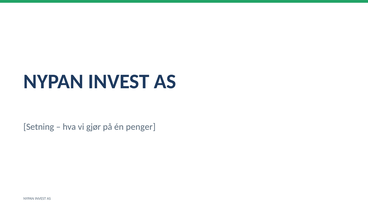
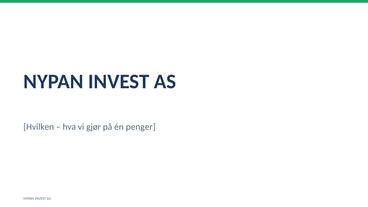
Setning: Setning -> Hvilken (39, 127)
